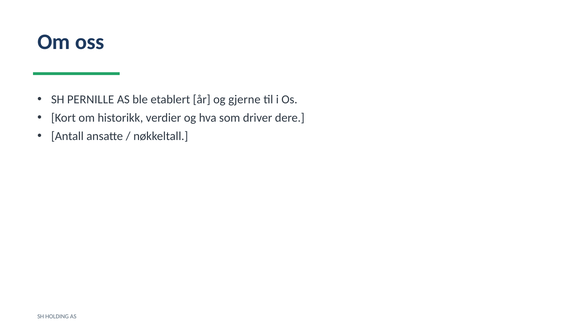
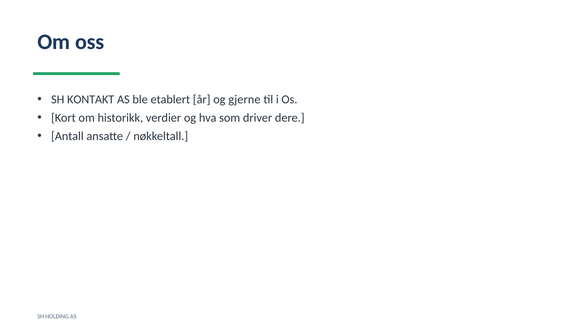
PERNILLE: PERNILLE -> KONTAKT (91, 99)
